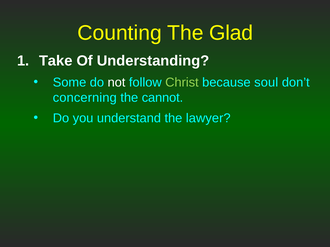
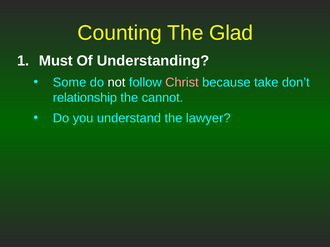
Take: Take -> Must (56, 61)
Christ colour: light green -> pink (182, 82)
soul: soul -> take (266, 82)
concerning: concerning -> relationship (85, 98)
